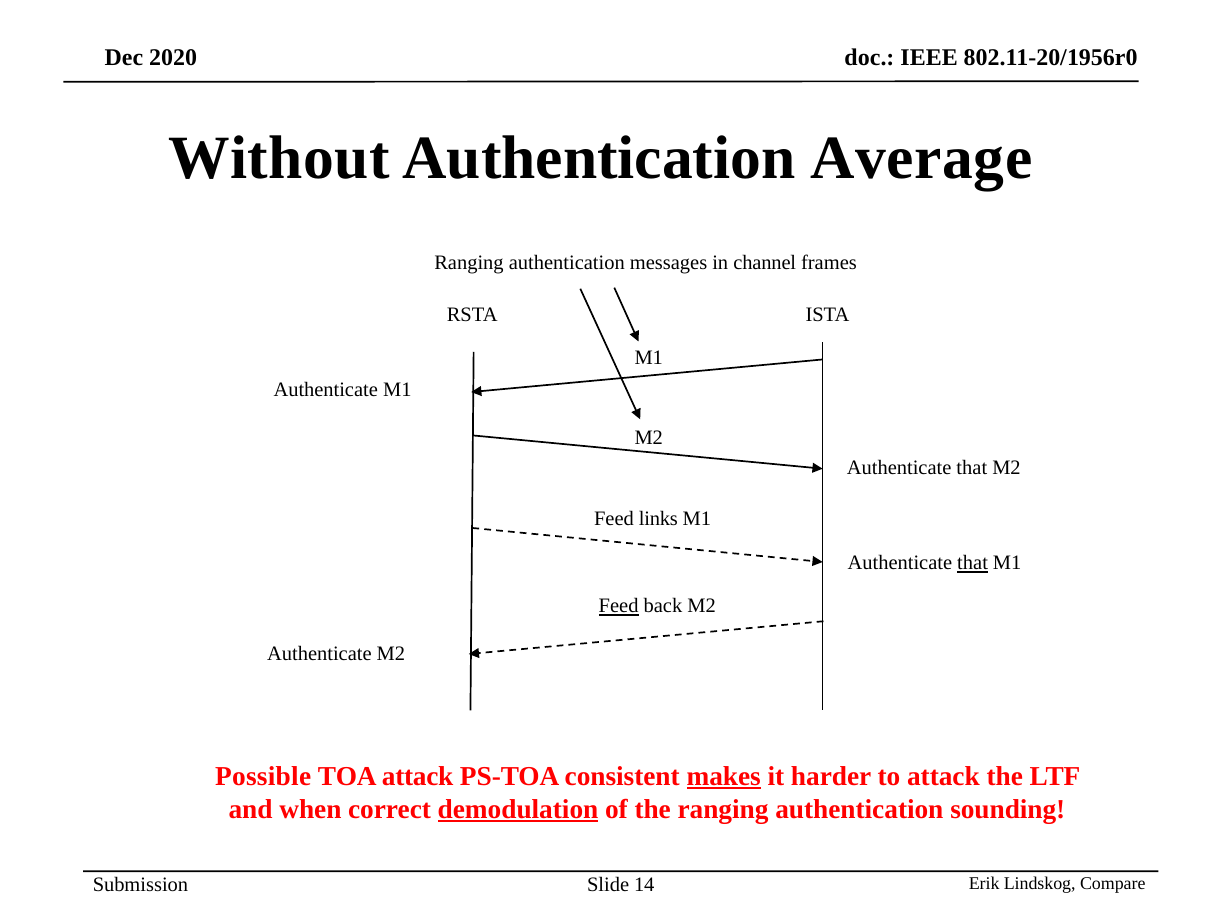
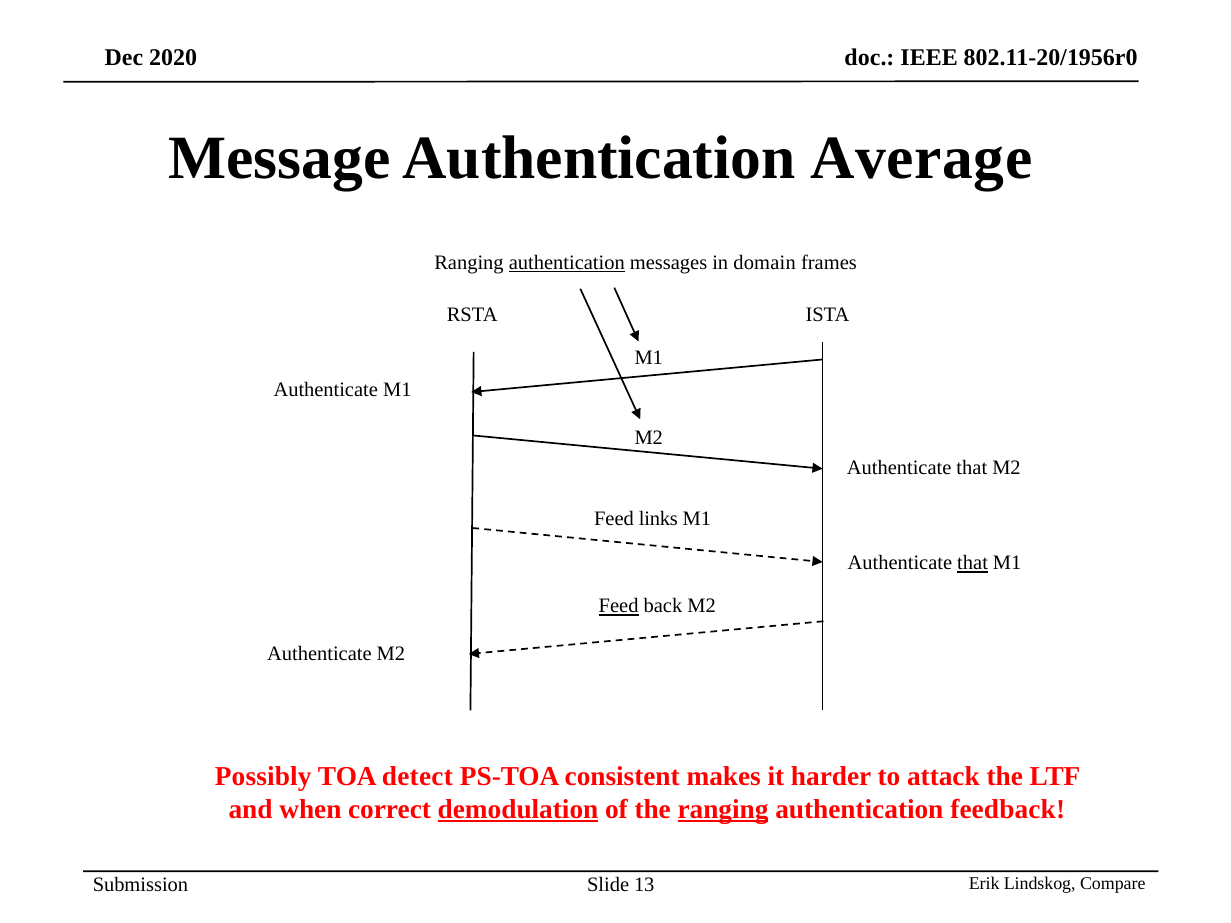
Without: Without -> Message (279, 158)
authentication underline: none -> present (567, 263)
channel: channel -> domain (765, 263)
Possible: Possible -> Possibly (263, 776)
TOA attack: attack -> detect (417, 776)
makes underline: present -> none (724, 776)
ranging underline: none -> present (723, 809)
sounding: sounding -> feedback (1008, 809)
14: 14 -> 13 (644, 885)
